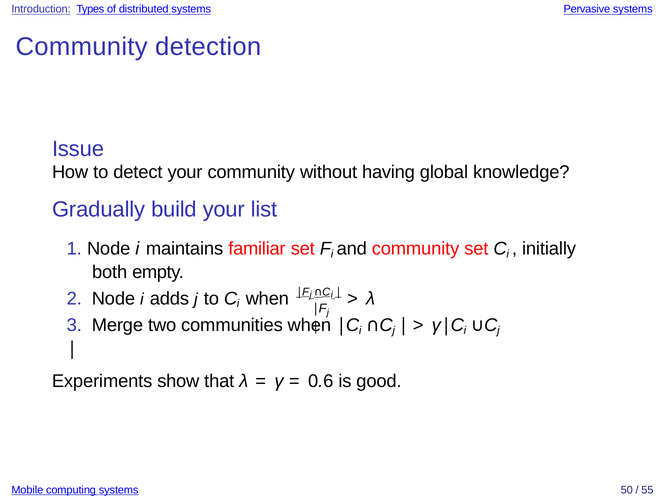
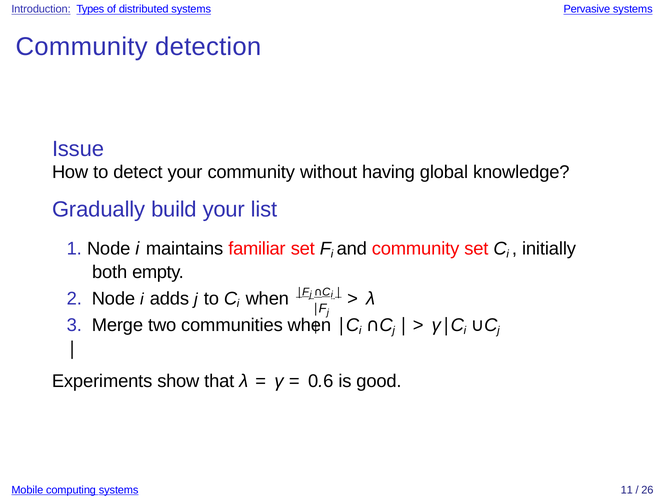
50: 50 -> 11 (627, 490)
55: 55 -> 26 (647, 490)
